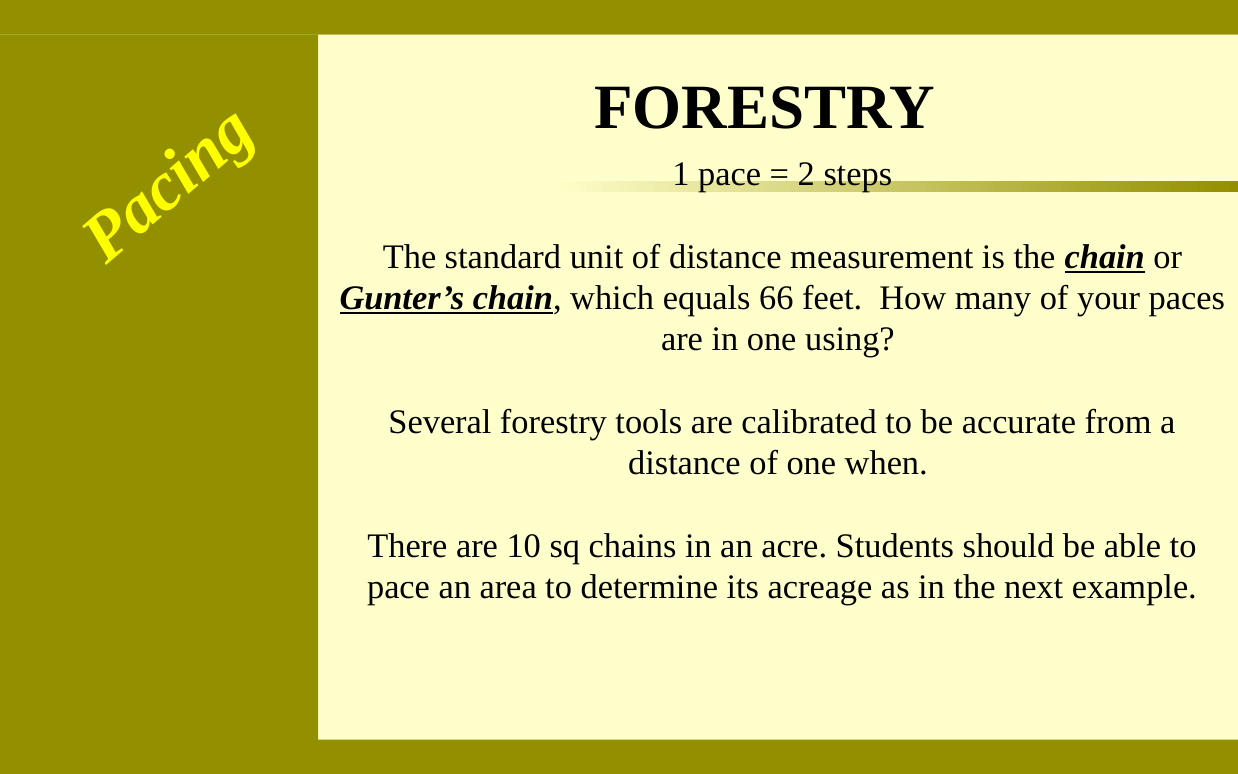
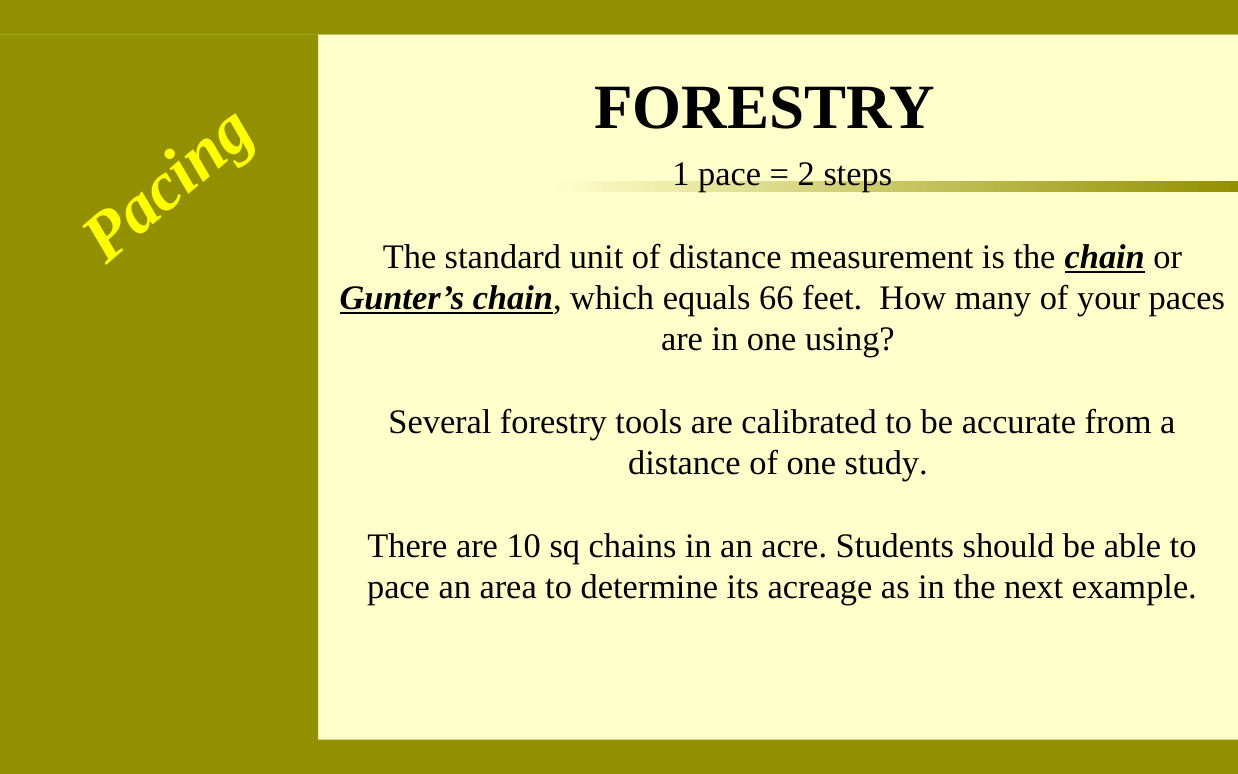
when: when -> study (886, 463)
